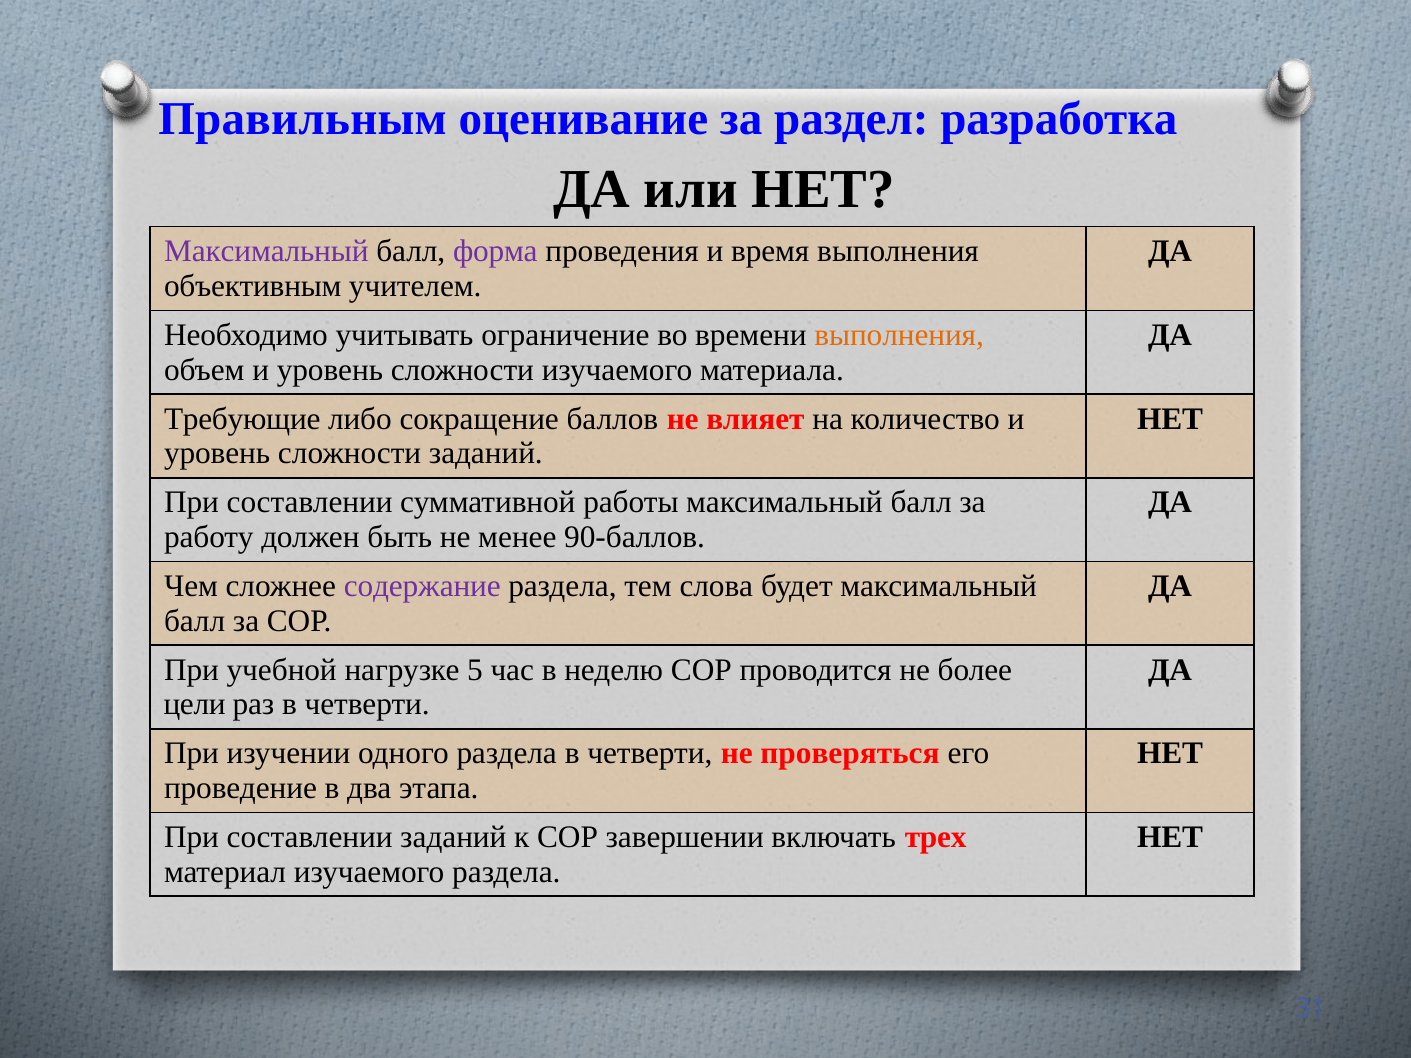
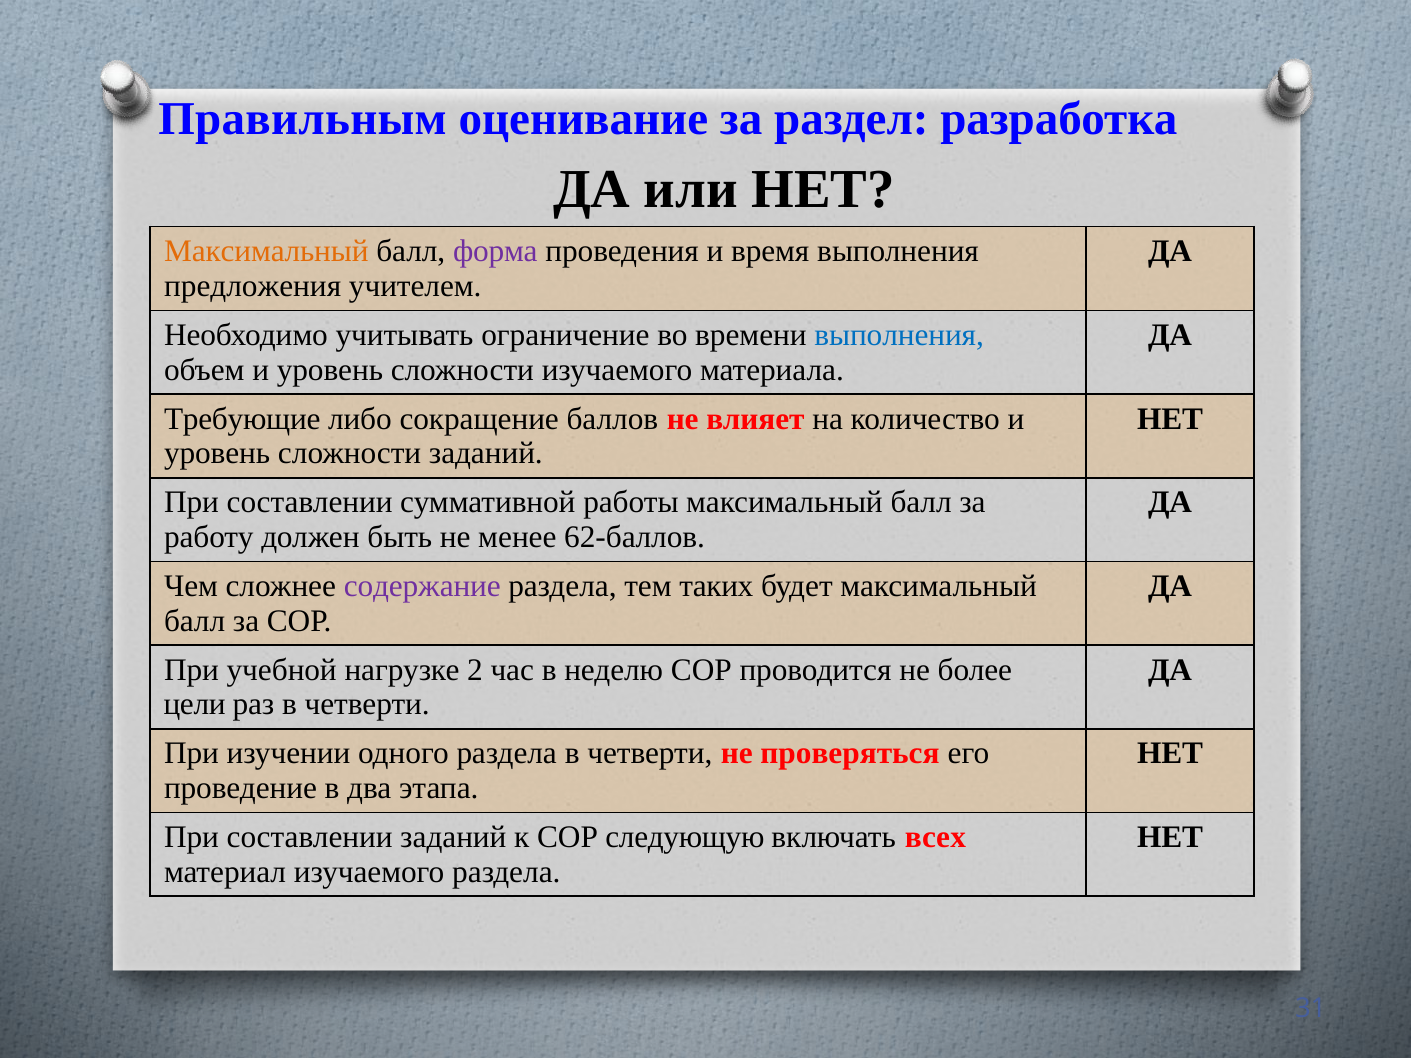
Максимальный colour: purple -> orange (266, 251)
объективным: объективным -> предложения (253, 286)
выполнения colour: orange -> blue (899, 335)
90-баллов: 90-баллов -> 62-баллов (635, 537)
слова: слова -> таких (716, 586)
5: 5 -> 2 (475, 670)
завершении: завершении -> следующую (685, 837)
трех: трех -> всех (935, 837)
